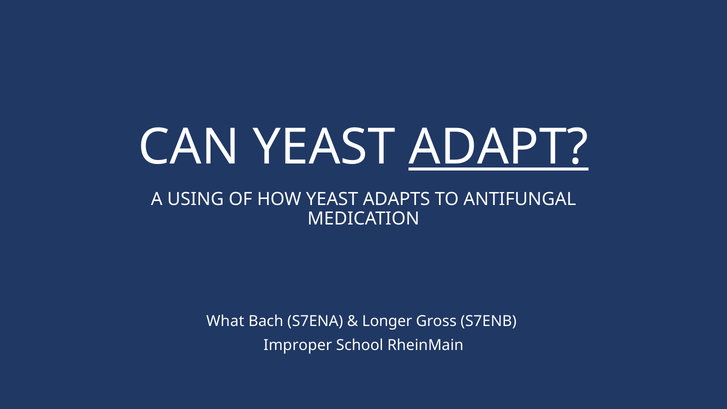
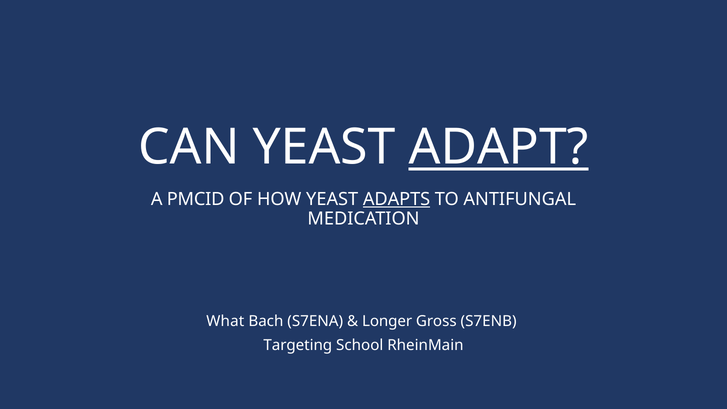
USING: USING -> PMCID (196, 199)
ADAPTS underline: none -> present (397, 199)
Improper: Improper -> Targeting (298, 345)
